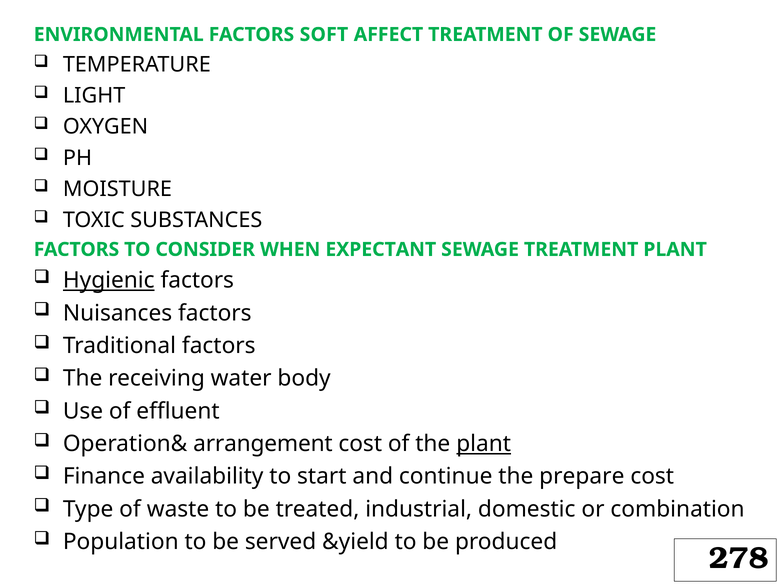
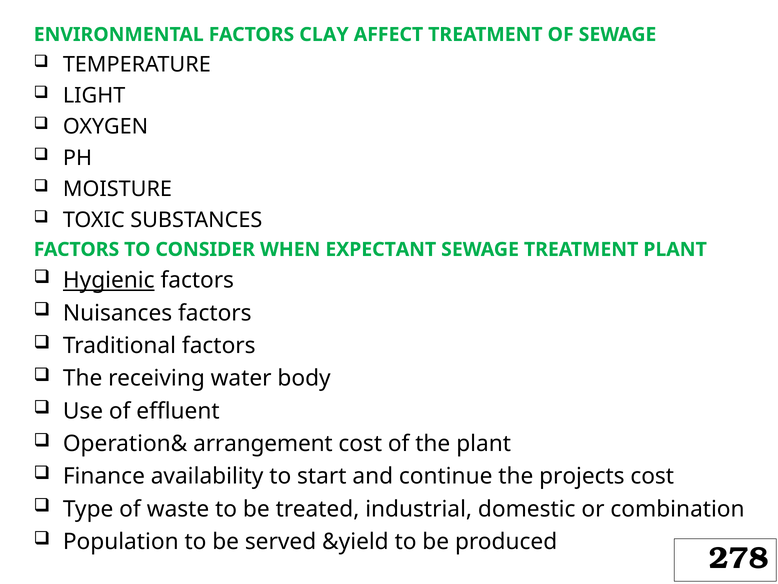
SOFT: SOFT -> CLAY (324, 35)
plant underline: present -> none (484, 443)
prepare: prepare -> projects (582, 476)
